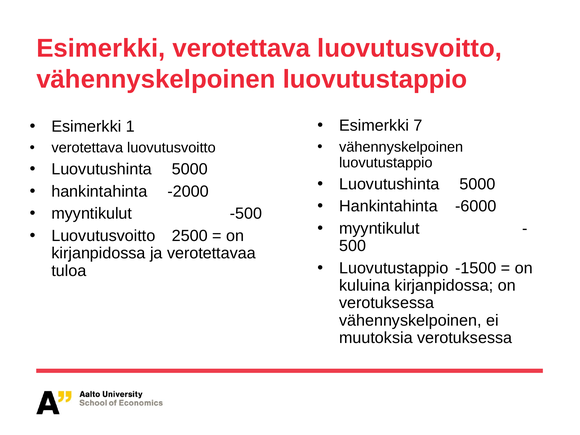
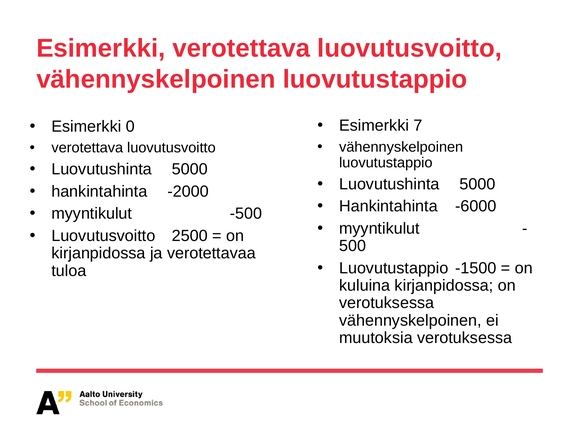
1: 1 -> 0 (130, 126)
